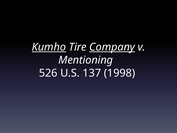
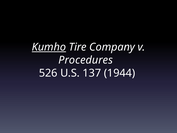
Company underline: present -> none (112, 47)
Mentioning: Mentioning -> Procedures (86, 60)
1998: 1998 -> 1944 (119, 73)
